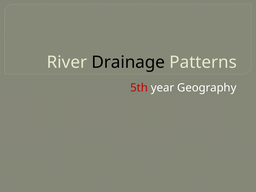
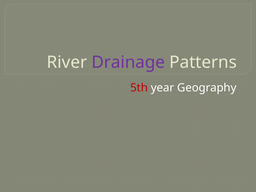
Drainage colour: black -> purple (128, 62)
